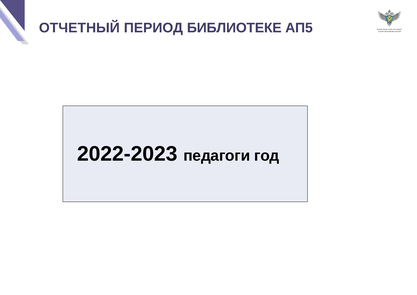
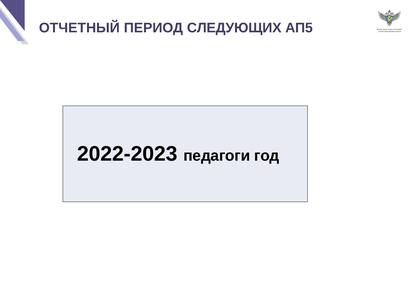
БИБЛИОТЕКЕ: БИБЛИОТЕКЕ -> СЛЕДУЮЩИХ (234, 28)
